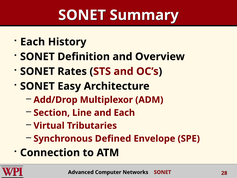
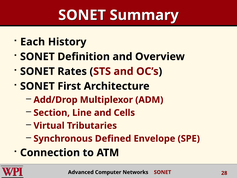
Easy: Easy -> First (69, 86)
and Each: Each -> Cells (124, 113)
